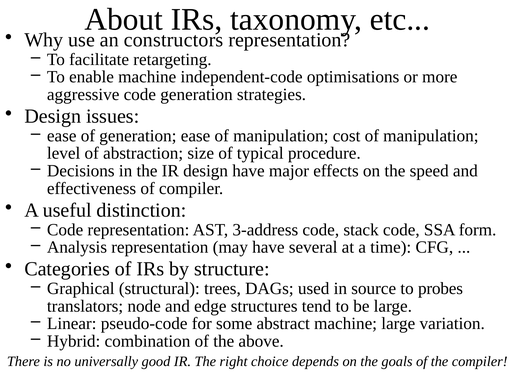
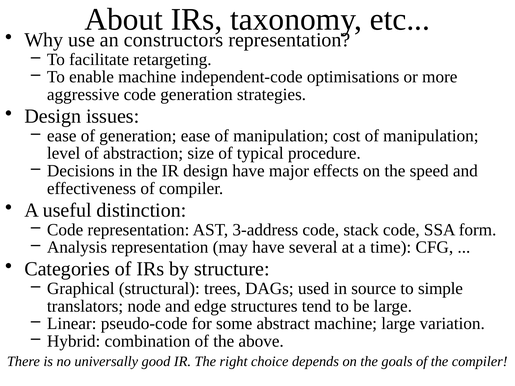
probes: probes -> simple (440, 289)
